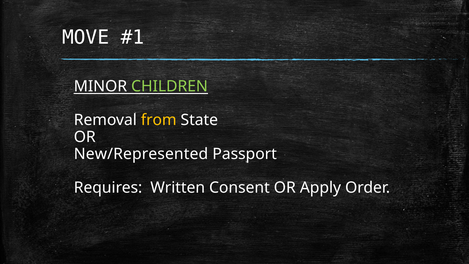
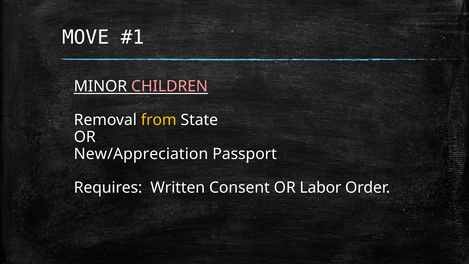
CHILDREN colour: light green -> pink (170, 86)
New/Represented: New/Represented -> New/Appreciation (141, 154)
Apply: Apply -> Labor (321, 188)
